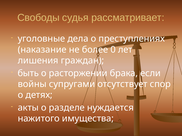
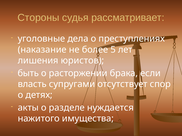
Свободы: Свободы -> Стороны (38, 18)
0: 0 -> 5 (113, 50)
граждан: граждан -> юристов (82, 61)
войны: войны -> власть (32, 84)
